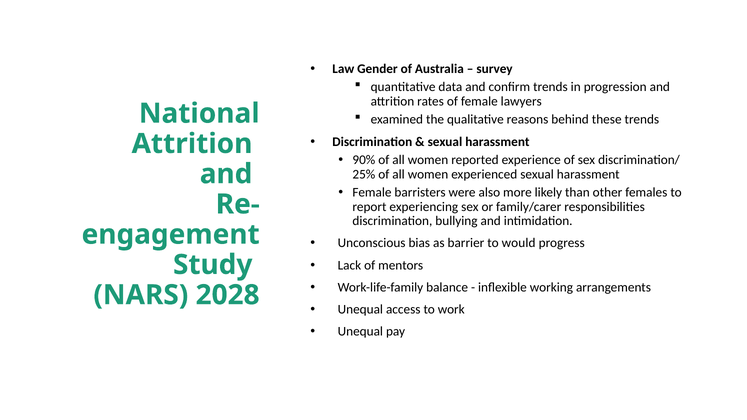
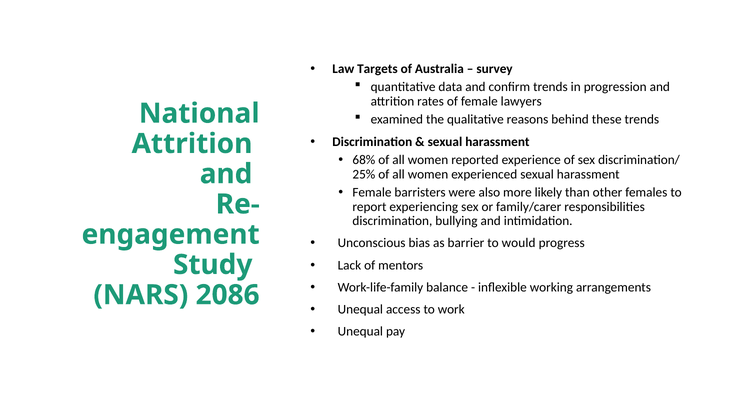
Gender: Gender -> Targets (377, 69)
90%: 90% -> 68% (364, 160)
2028: 2028 -> 2086 (228, 295)
